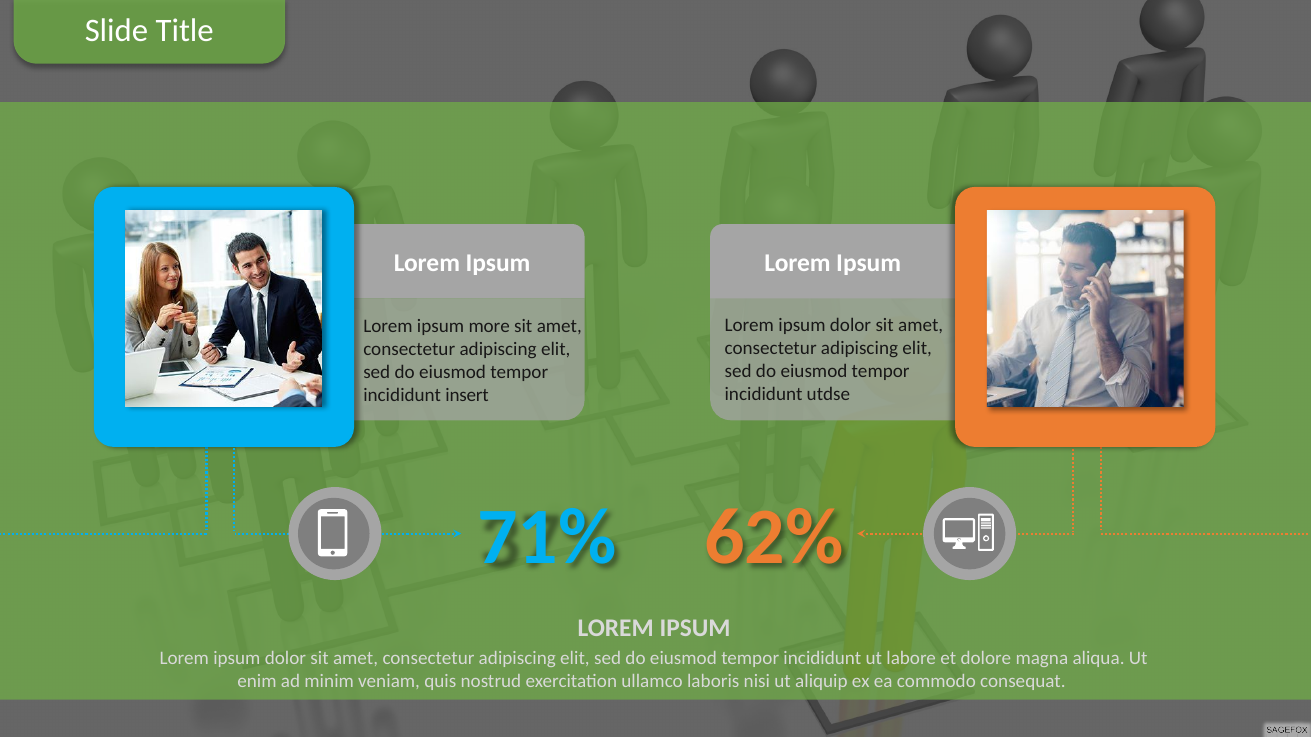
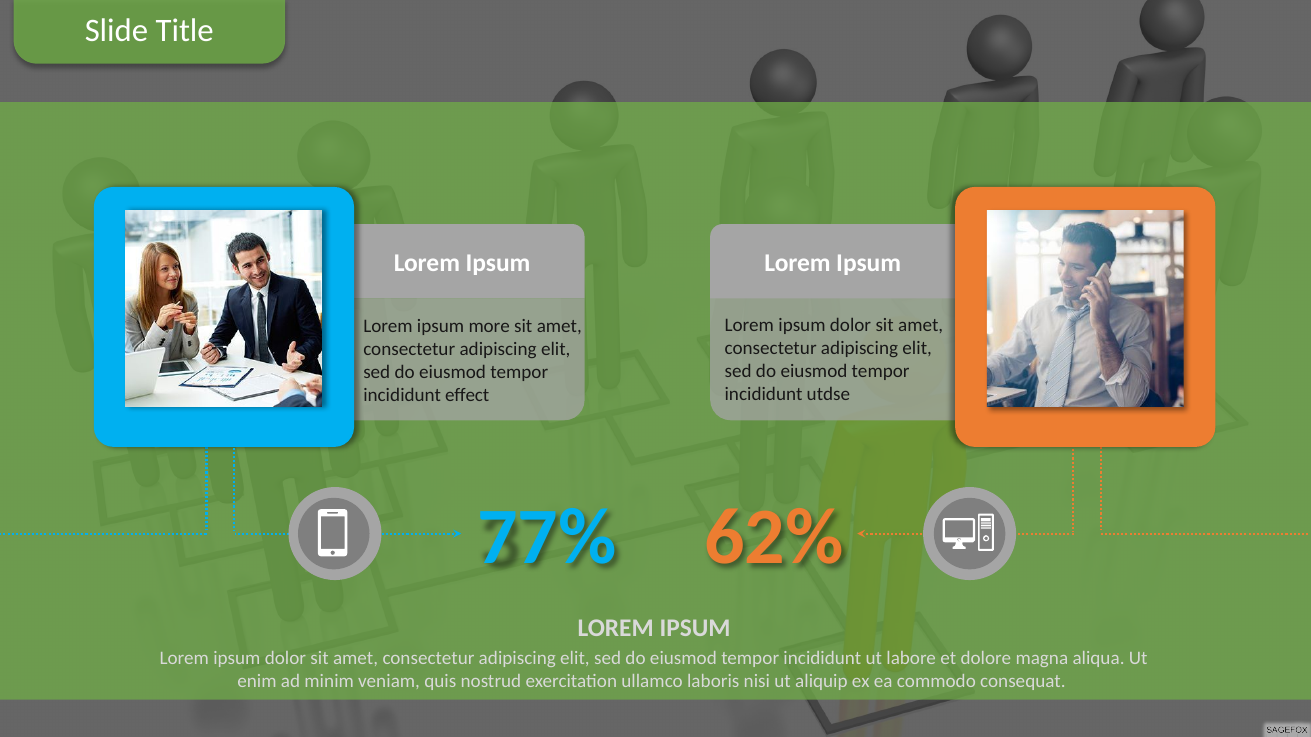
insert: insert -> effect (467, 395)
71%: 71% -> 77% (547, 538)
